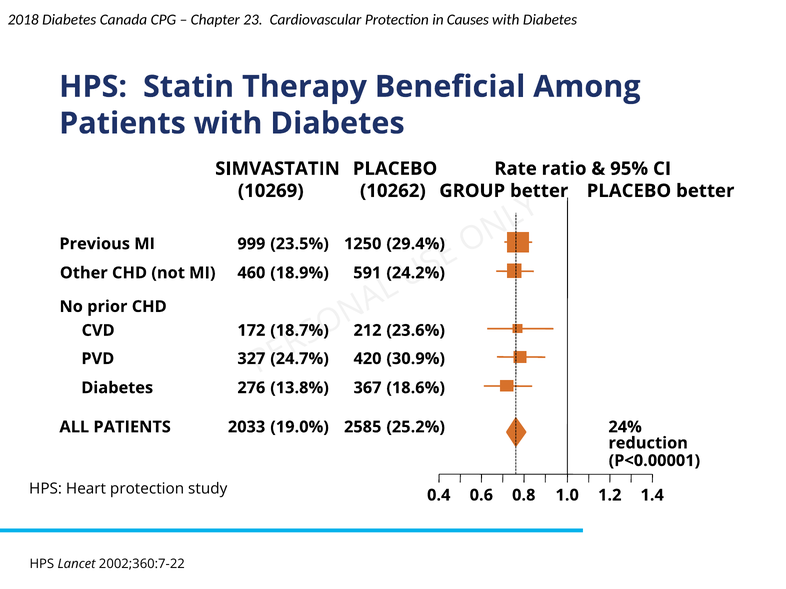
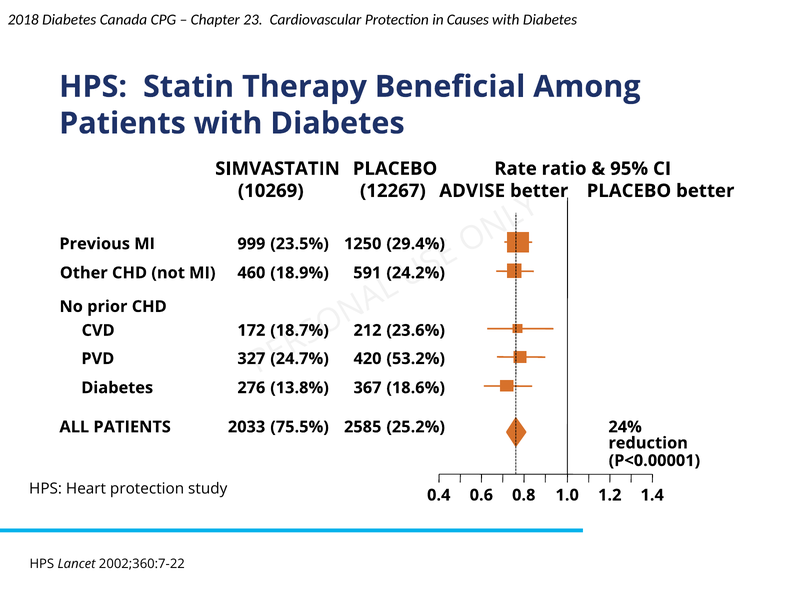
10262: 10262 -> 12267 (393, 191)
GROUP: GROUP -> ADVISE (472, 191)
30.9%: 30.9% -> 53.2% (416, 359)
19.0%: 19.0% -> 75.5% (300, 427)
